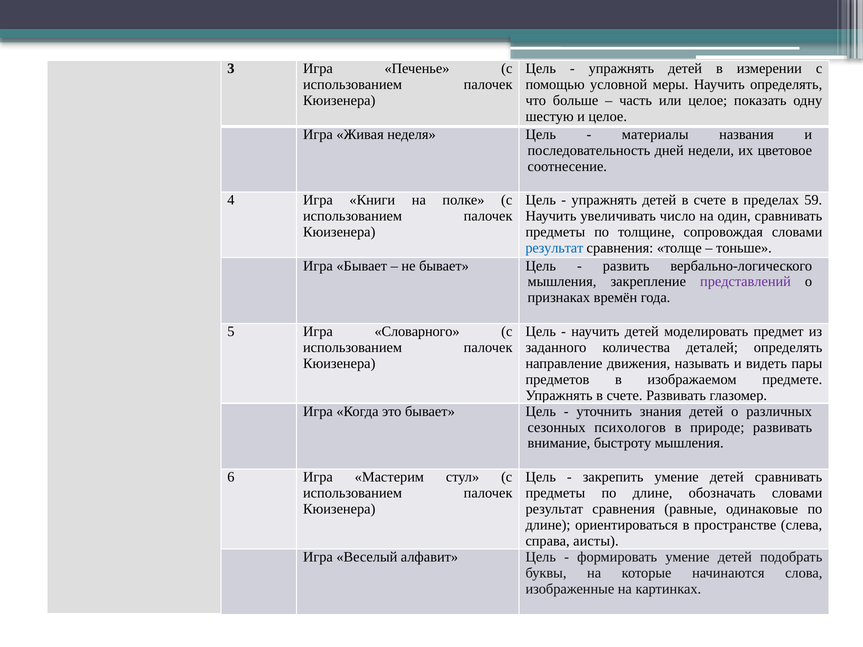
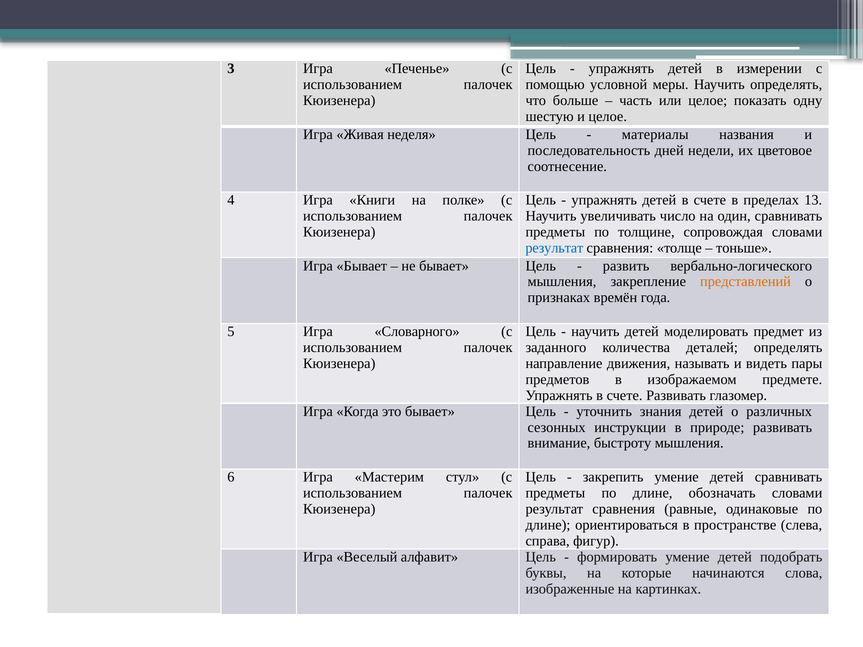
59: 59 -> 13 (813, 200)
представлений colour: purple -> orange (746, 282)
психологов: психологов -> инструкции (630, 427)
аисты: аисты -> фигур (596, 541)
